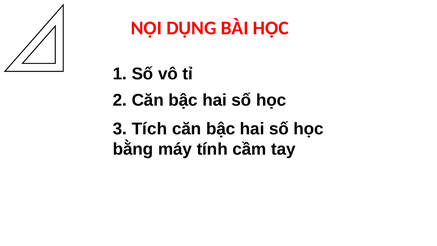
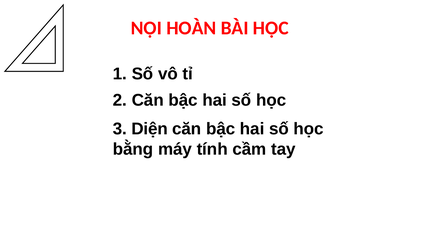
DỤNG: DỤNG -> HOÀN (191, 28)
Tích: Tích -> Diện (150, 129)
